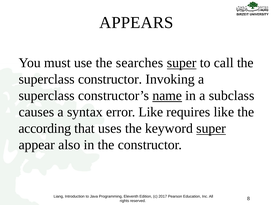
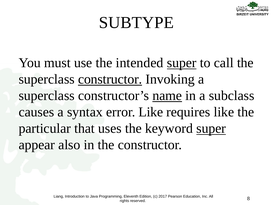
APPEARS: APPEARS -> SUBTYPE (136, 22)
searches: searches -> intended (140, 63)
constructor underline: none -> present (110, 79)
according: according -> particular (45, 128)
